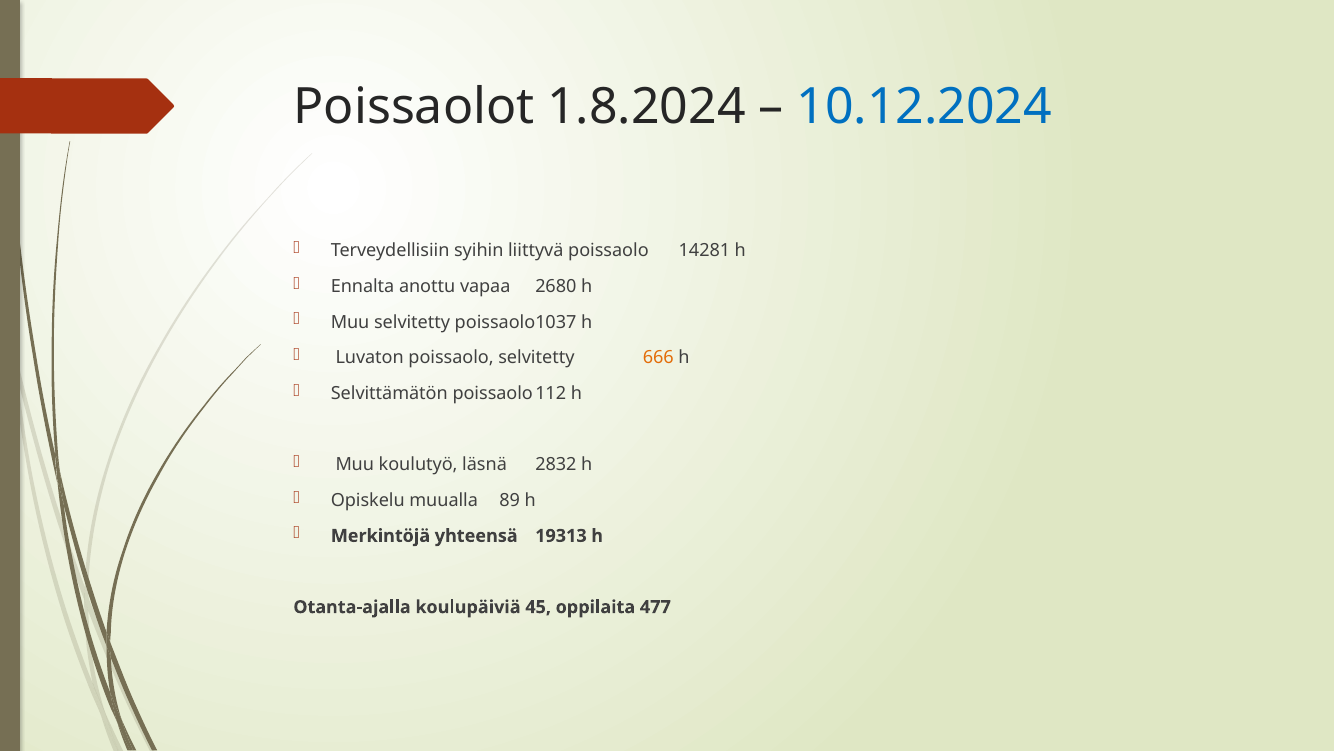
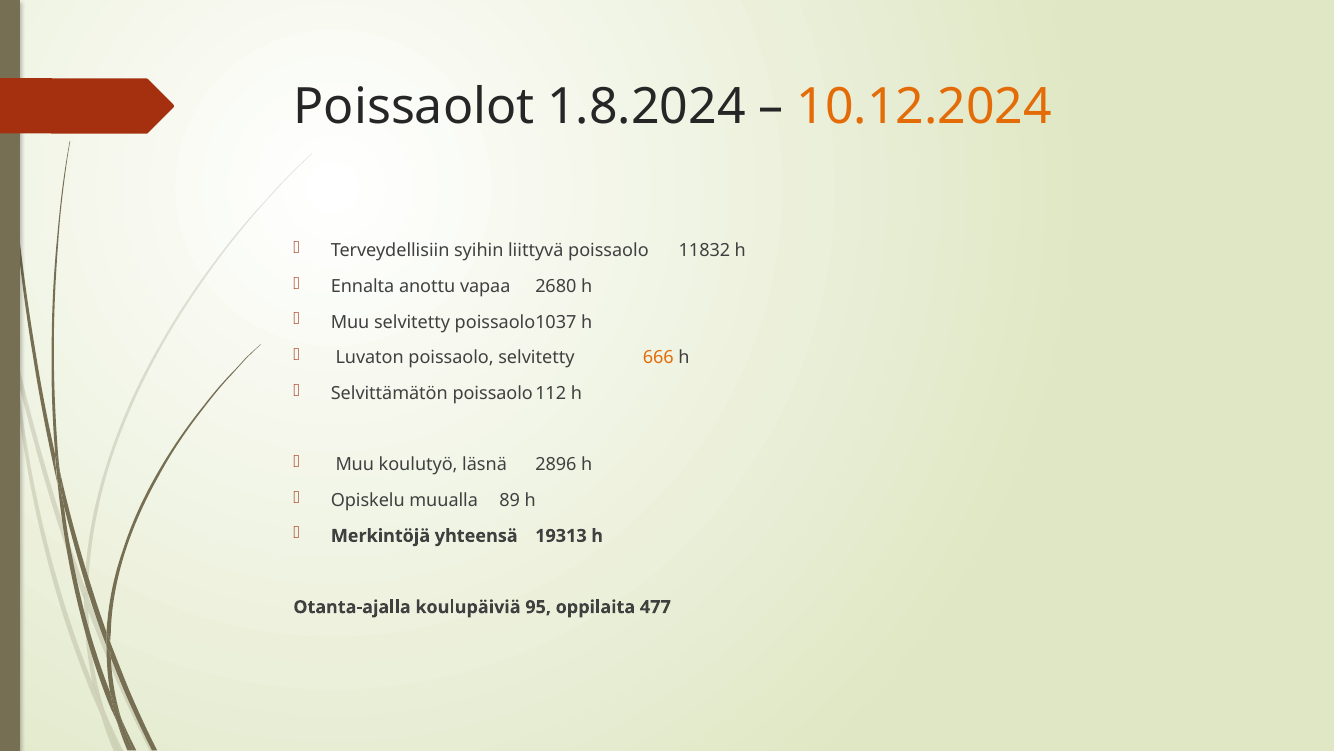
10.12.2024 colour: blue -> orange (924, 107)
14281: 14281 -> 11832 (704, 251)
2832: 2832 -> 2896 (556, 464)
45: 45 -> 95 (538, 607)
